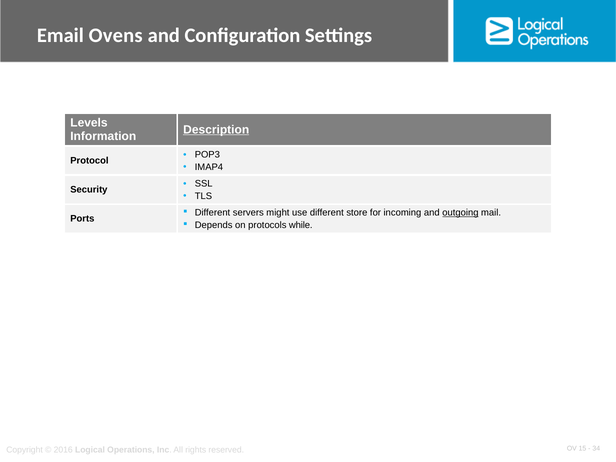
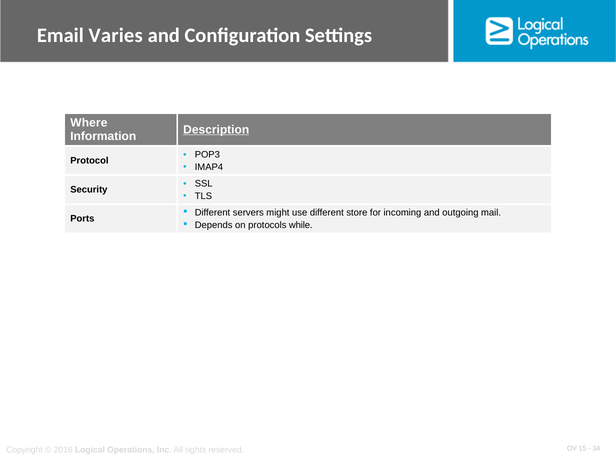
Ovens: Ovens -> Varies (116, 36)
Levels: Levels -> Where (89, 123)
outgoing underline: present -> none (460, 213)
